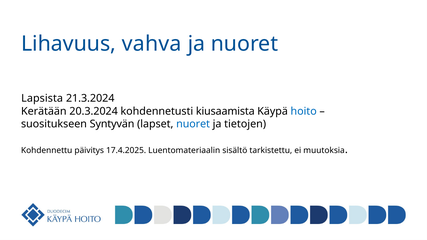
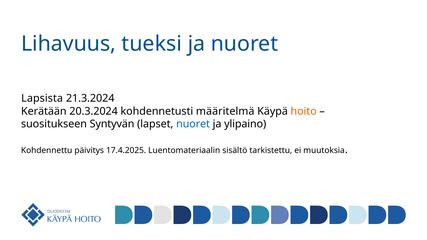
vahva: vahva -> tueksi (152, 44)
kiusaamista: kiusaamista -> määritelmä (225, 111)
hoito colour: blue -> orange (304, 111)
tietojen: tietojen -> ylipaino (245, 124)
